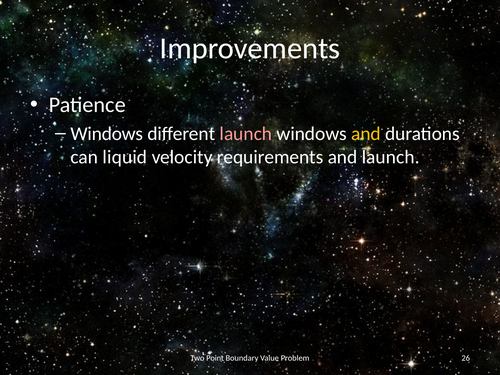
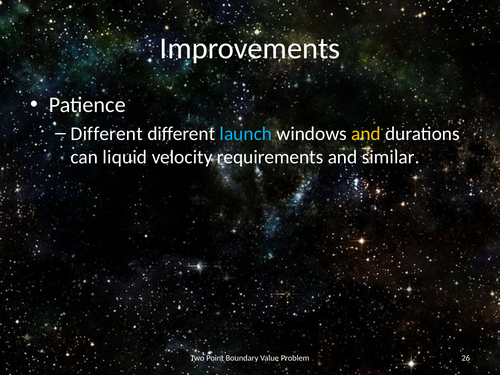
Windows: Windows -> Different (107, 134)
launch colour: pink -> light blue (246, 134)
and launch: launch -> similar (391, 157)
